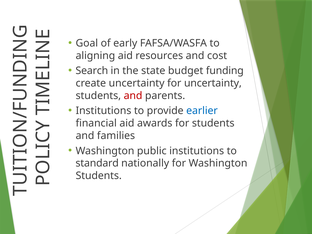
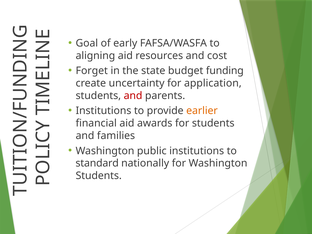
Search: Search -> Forget (92, 71)
for uncertainty: uncertainty -> application (213, 83)
earlier colour: blue -> orange (202, 111)
